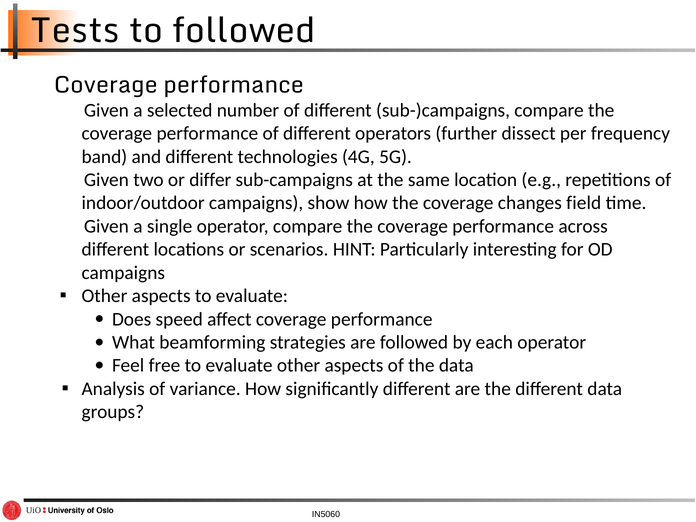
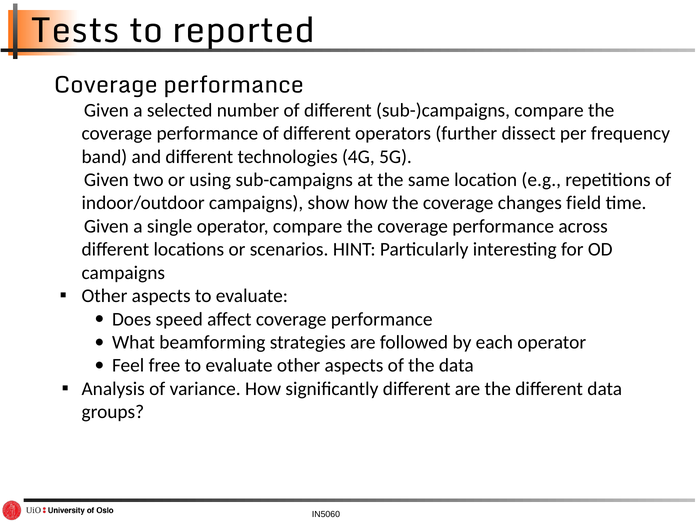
to followed: followed -> reported (244, 31)
differ: differ -> using (210, 180)
